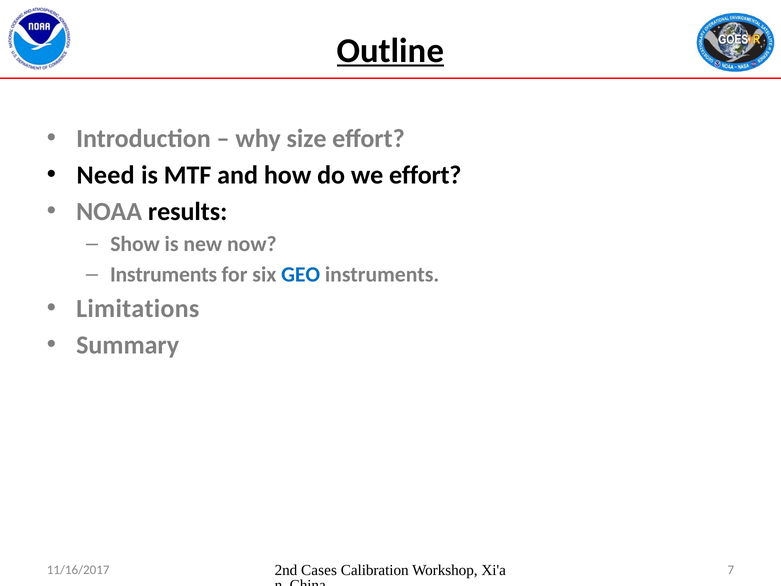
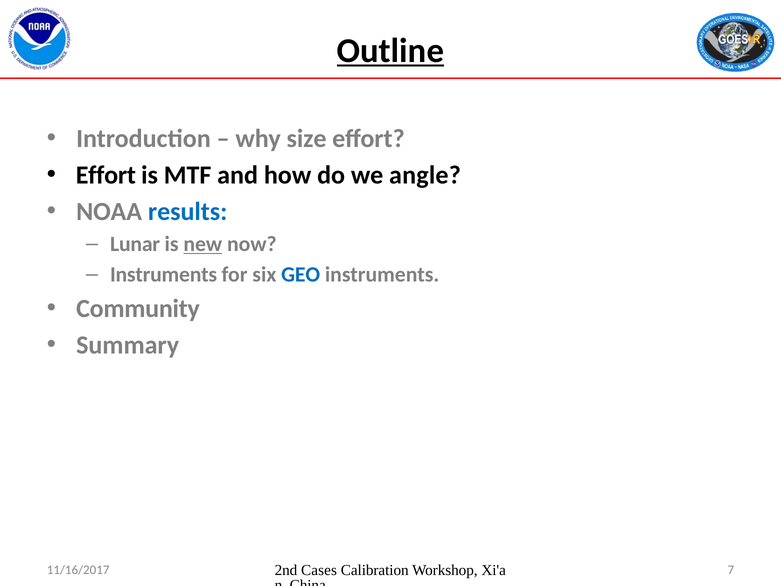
Need: Need -> Effort (106, 175)
we effort: effort -> angle (425, 175)
results colour: black -> blue (188, 211)
Show: Show -> Lunar (135, 244)
new underline: none -> present (203, 244)
Limitations: Limitations -> Community (138, 309)
